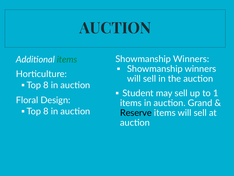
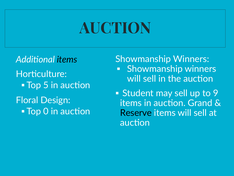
items colour: green -> black (67, 59)
8: 8 -> 5 (46, 85)
1: 1 -> 9 (216, 93)
8: 8 -> 0 (46, 111)
